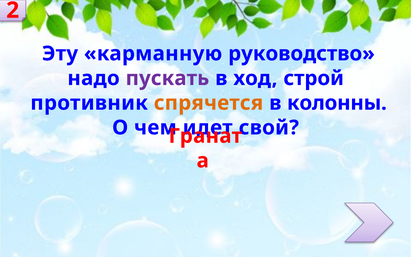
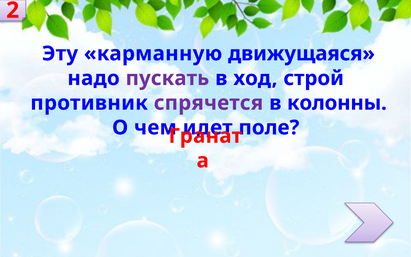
руководство: руководство -> движущаяся (302, 54)
спрячется colour: orange -> purple (208, 103)
свой: свой -> поле (269, 128)
